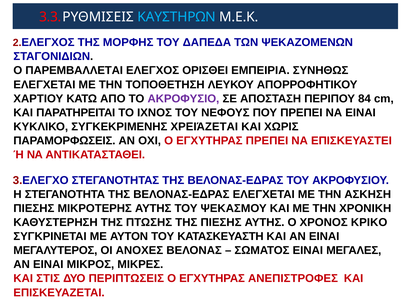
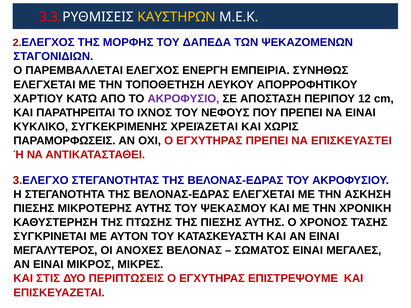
ΚΑΥΣΤΗΡΩΝ colour: light blue -> yellow (176, 17)
ΟΡΙΣΘΕΙ: ΟΡΙΣΘΕΙ -> ΕΝΕΡΓΗ (205, 71)
84: 84 -> 12 (364, 99)
ΚΡΙΚΟ: ΚΡΙΚΟ -> ΤΆΣΗΣ (369, 223)
ΑΝΕΠΙΣΤΡΟΦΕΣ: ΑΝΕΠΙΣΤΡΟΦΕΣ -> ΕΠΙΣΤΡΕΨΟΥΜΕ (293, 279)
